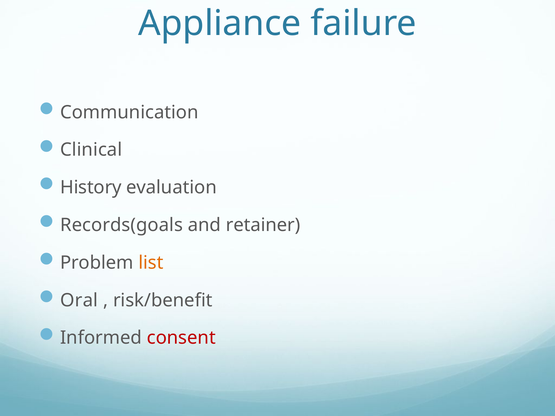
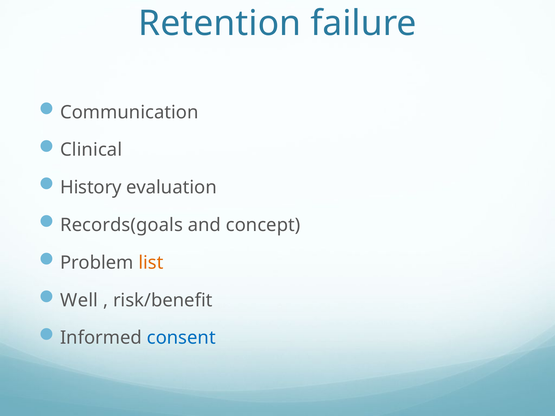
Appliance: Appliance -> Retention (220, 24)
retainer: retainer -> concept (263, 225)
Oral: Oral -> Well (79, 300)
consent colour: red -> blue (181, 338)
